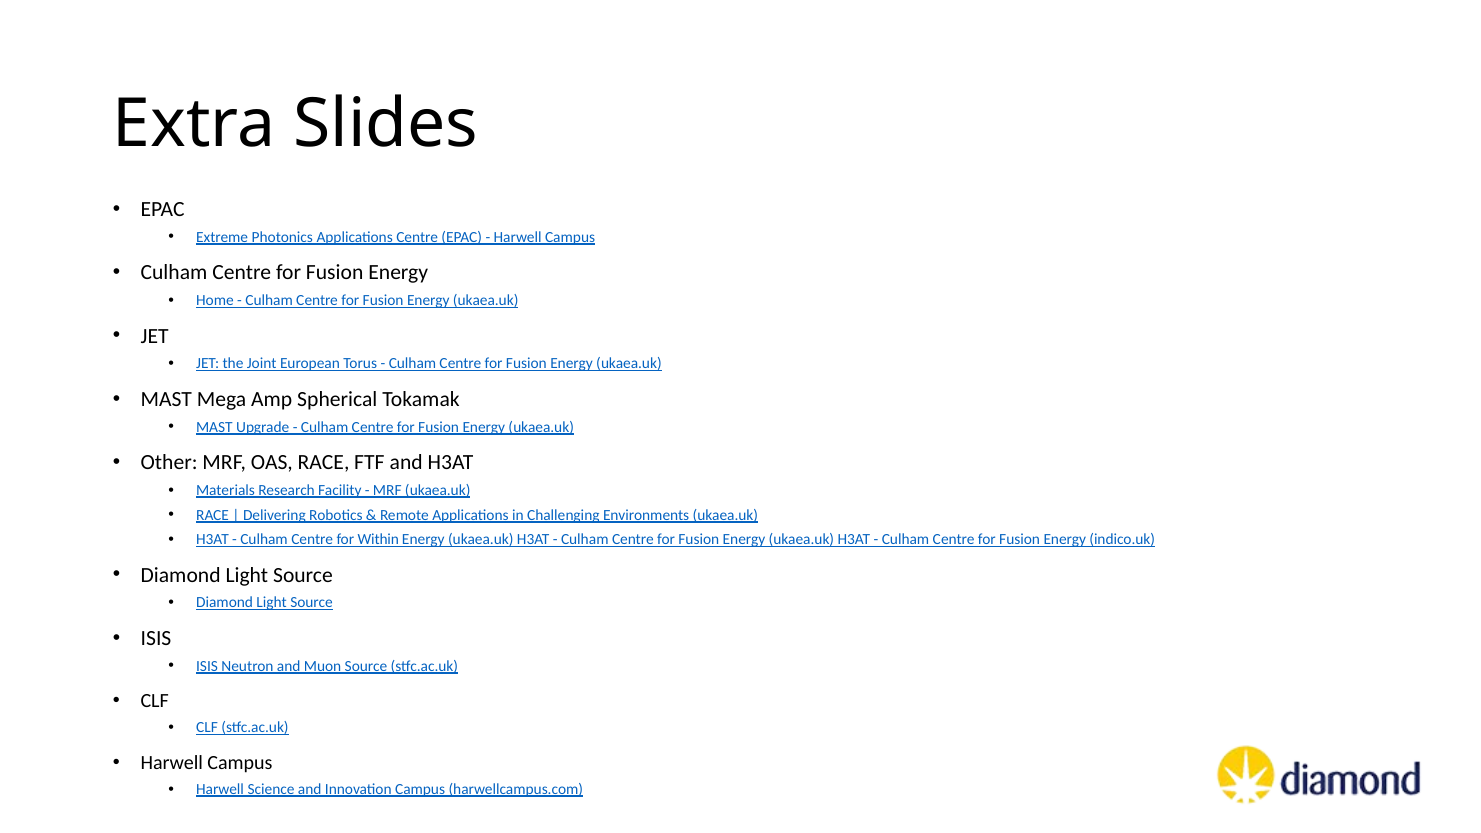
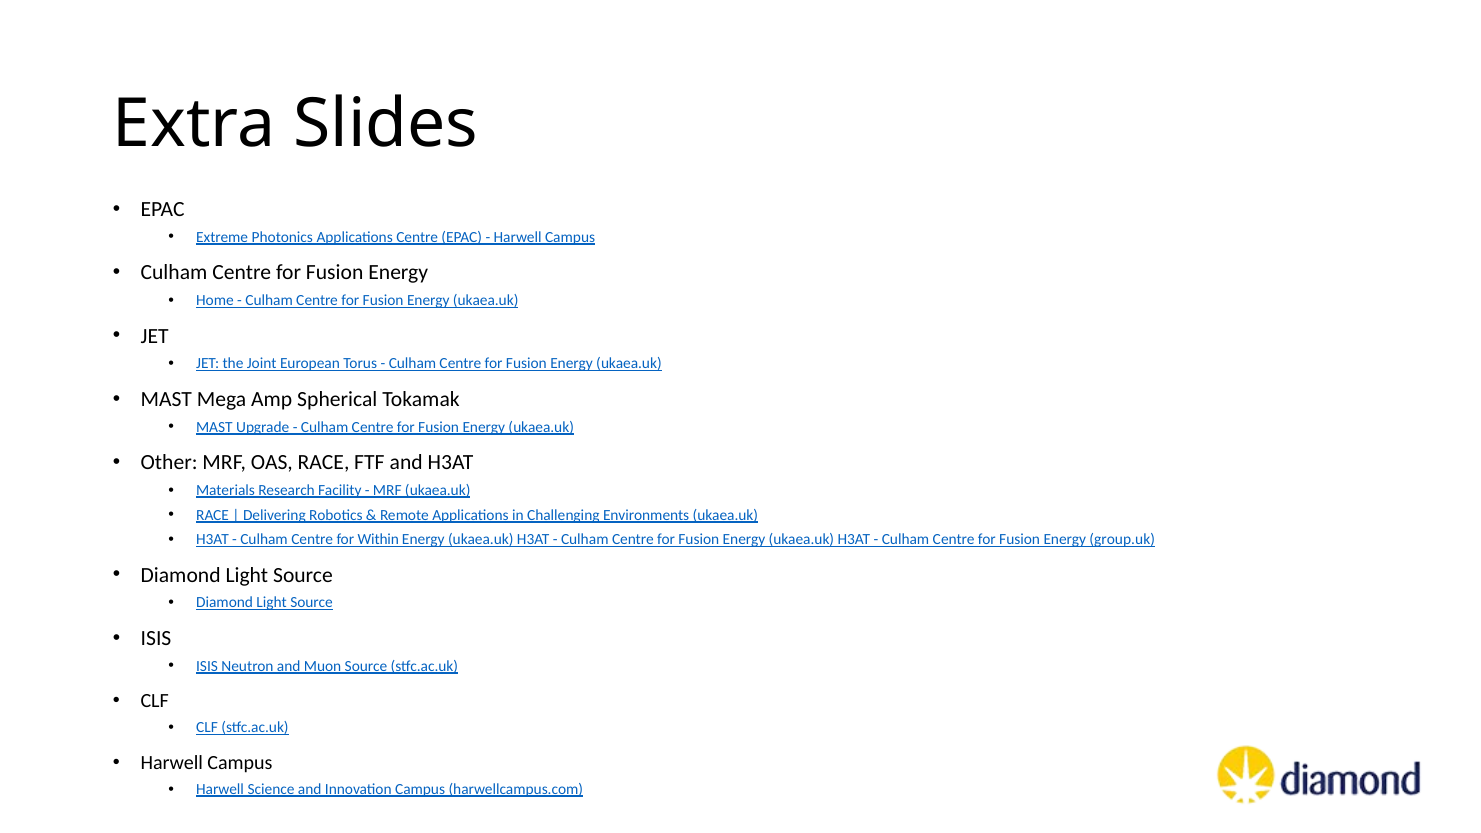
indico.uk: indico.uk -> group.uk (1122, 540)
